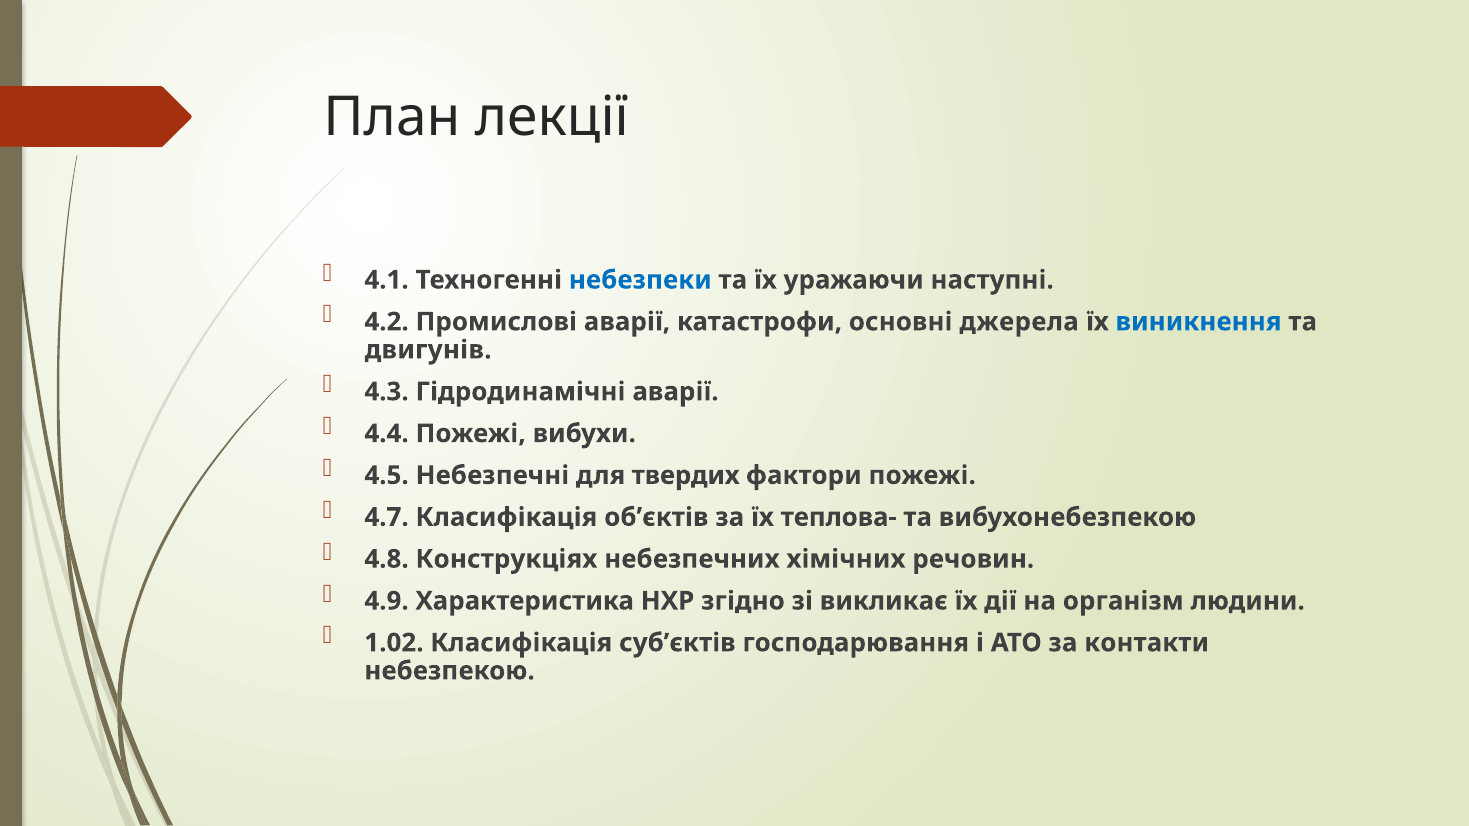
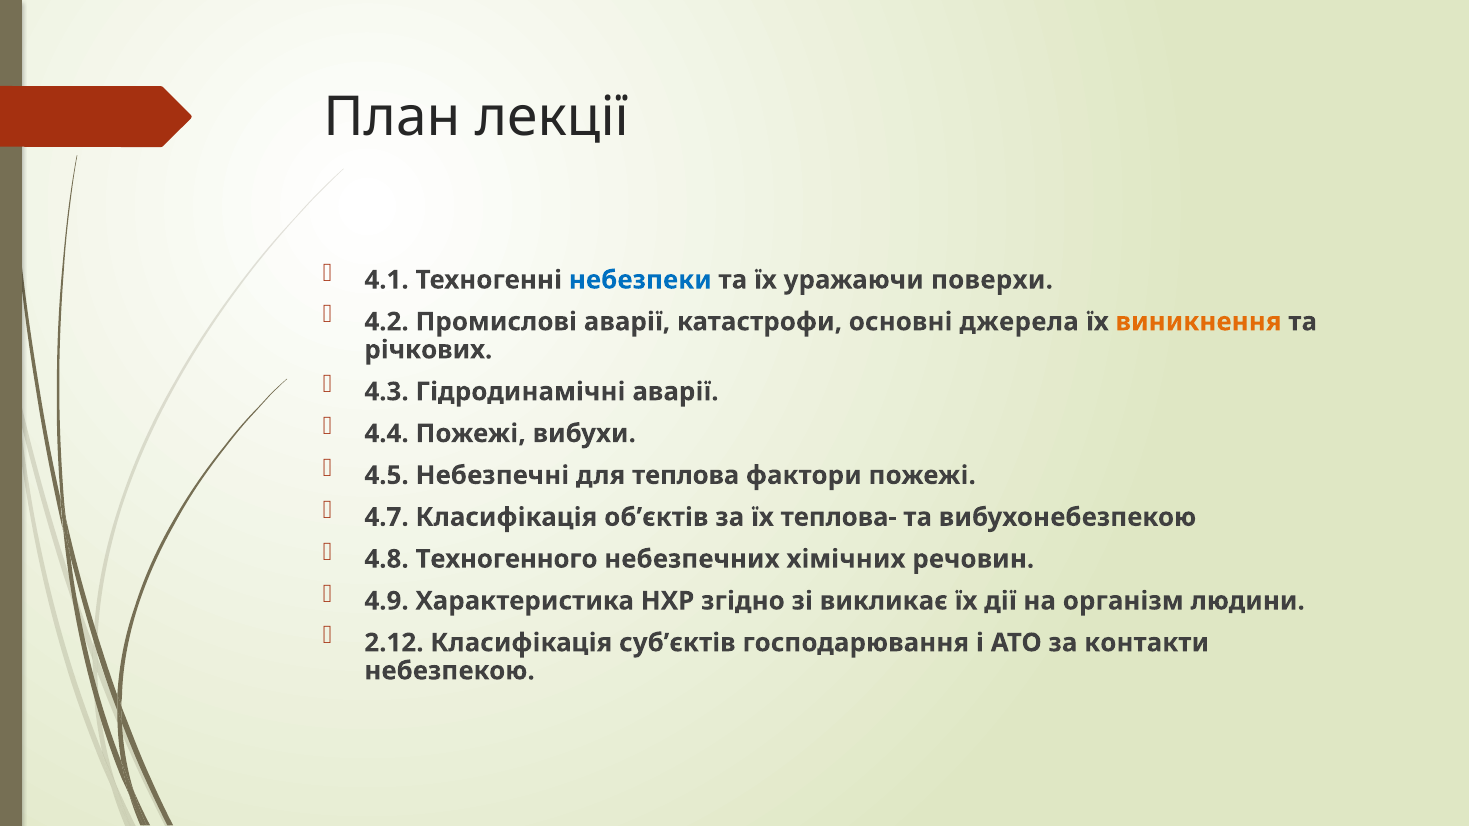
наступні: наступні -> поверхи (992, 280)
виникнення colour: blue -> orange (1199, 322)
двигунів: двигунів -> річкових (428, 350)
твердих: твердих -> теплова (686, 476)
Конструкціях: Конструкціях -> Техногенного (507, 559)
1.02: 1.02 -> 2.12 (394, 643)
